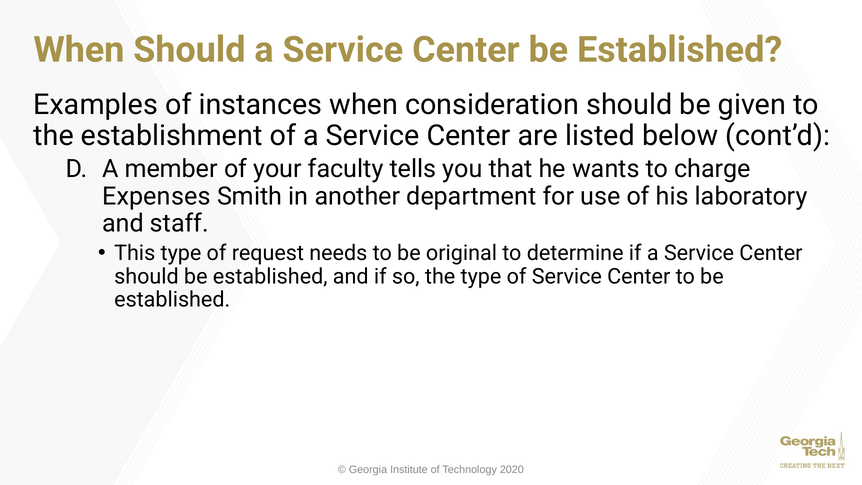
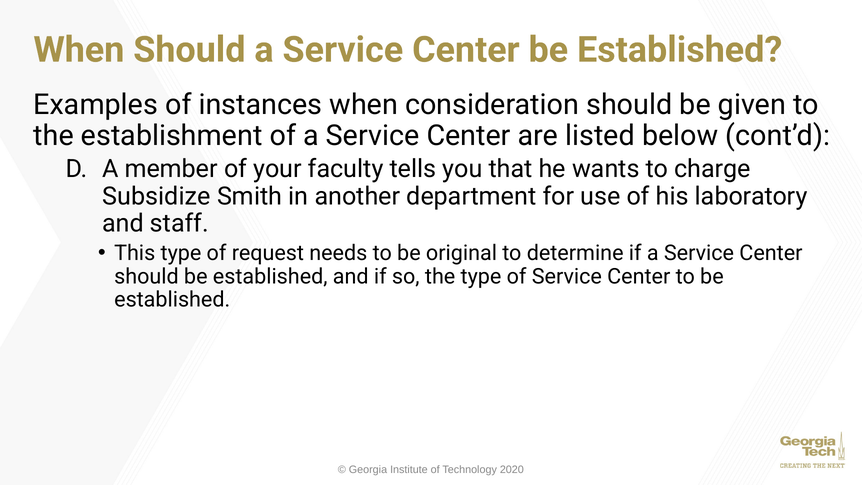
Expenses: Expenses -> Subsidize (156, 196)
